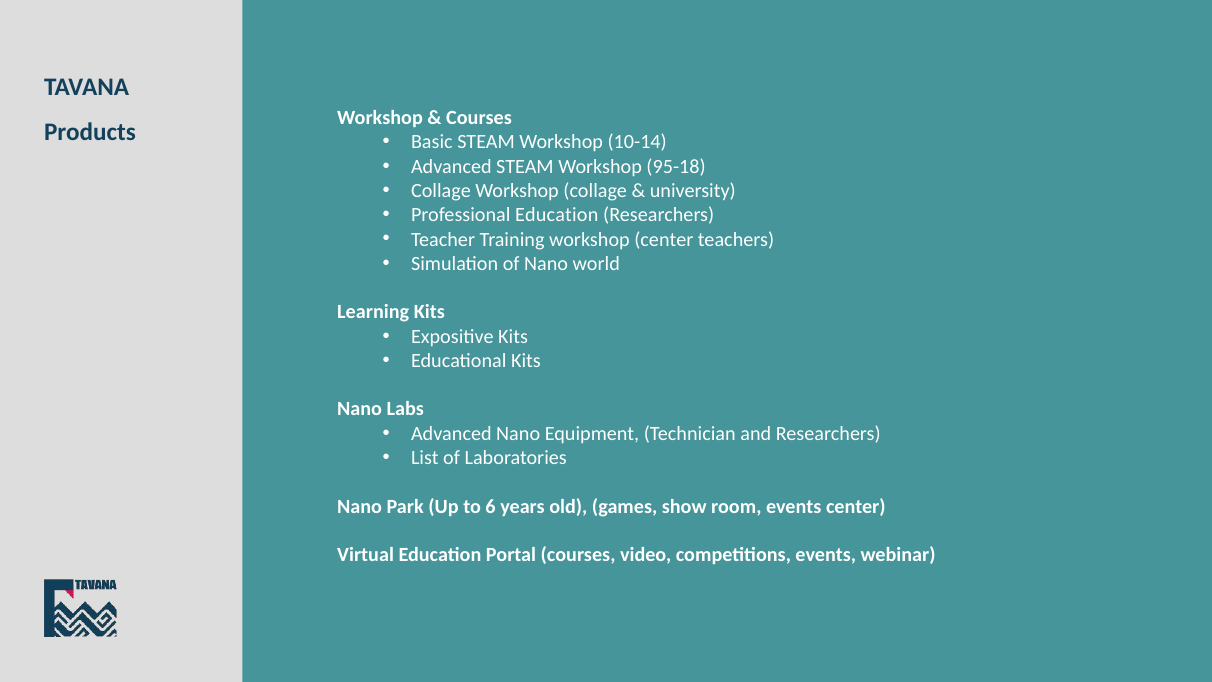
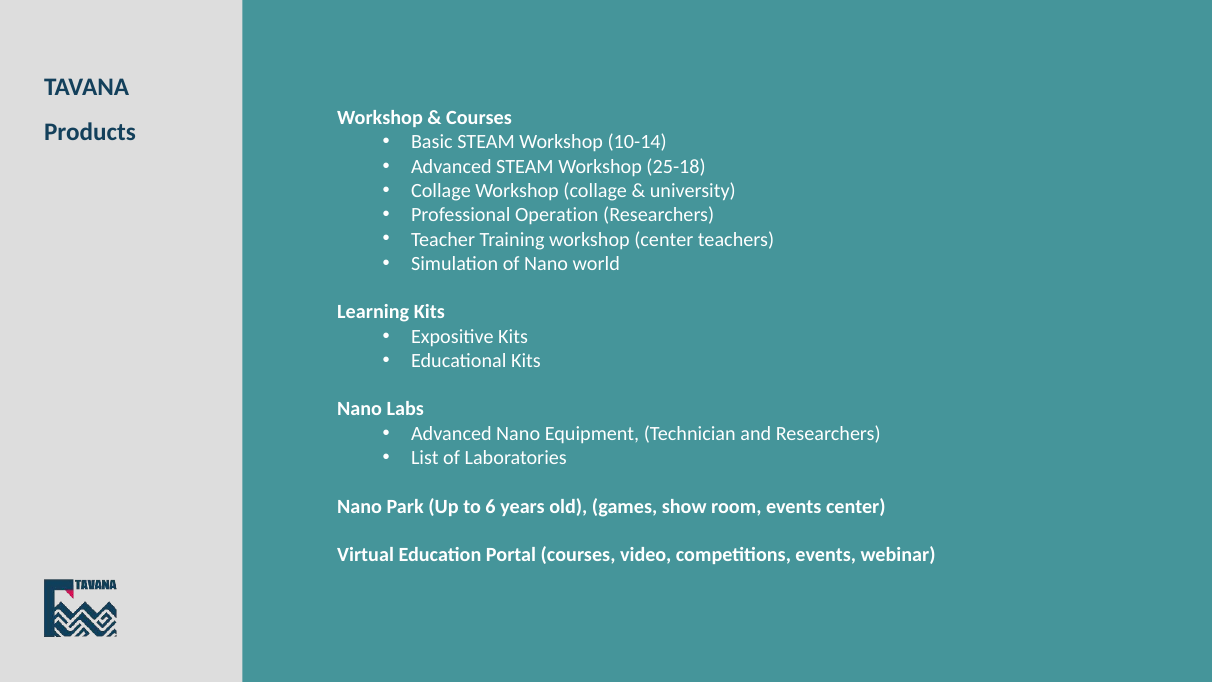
95-18: 95-18 -> 25-18 (676, 167)
Professional Education: Education -> Operation (557, 215)
